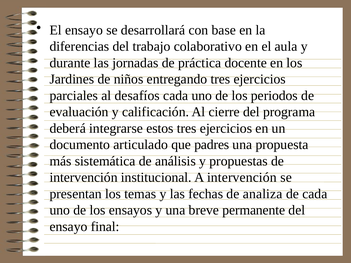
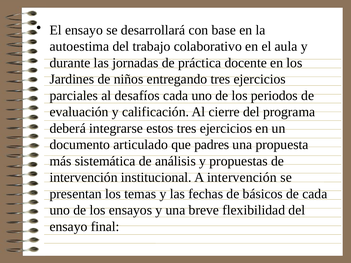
diferencias: diferencias -> autoestima (79, 46)
analiza: analiza -> básicos (263, 194)
permanente: permanente -> flexibilidad (254, 210)
